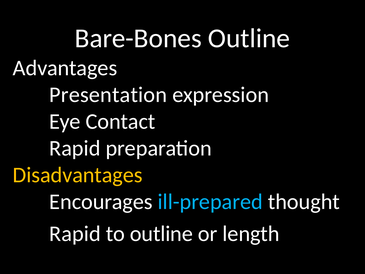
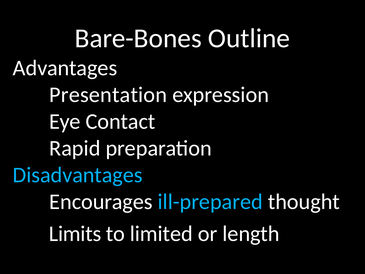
Disadvantages colour: yellow -> light blue (78, 175)
Rapid: Rapid -> Limits (75, 233)
to outline: outline -> limited (161, 233)
